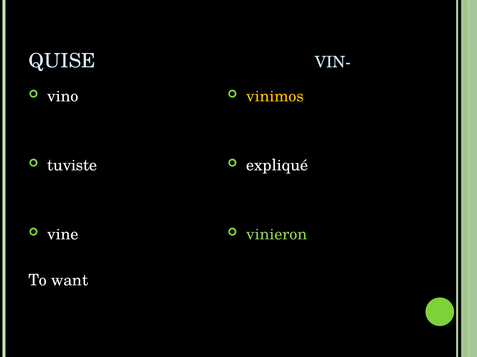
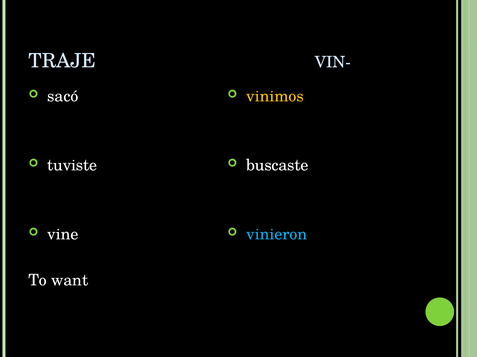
QUISE: QUISE -> TRAJE (62, 61)
vino: vino -> sacó (63, 96)
expliqué: expliqué -> buscaste (277, 166)
vinieron colour: light green -> light blue (277, 235)
